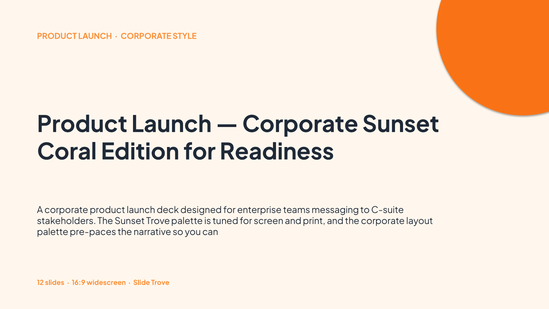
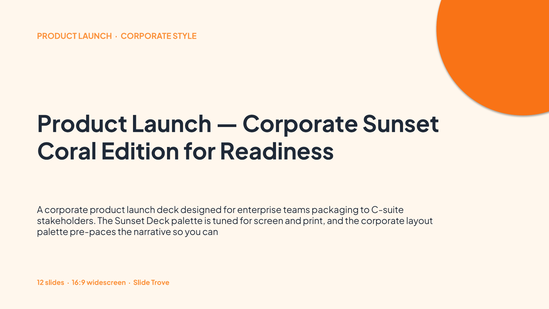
messaging: messaging -> packaging (335, 210)
Sunset Trove: Trove -> Deck (158, 221)
